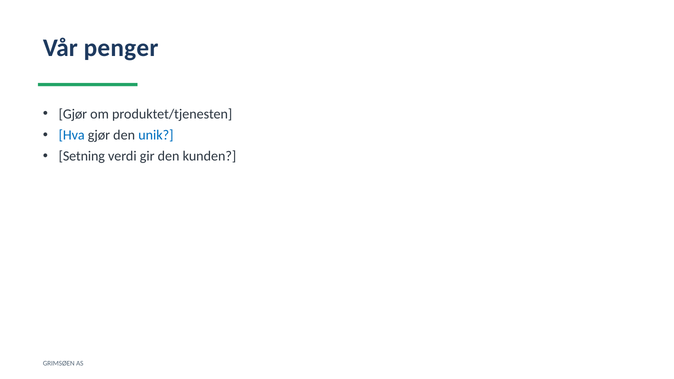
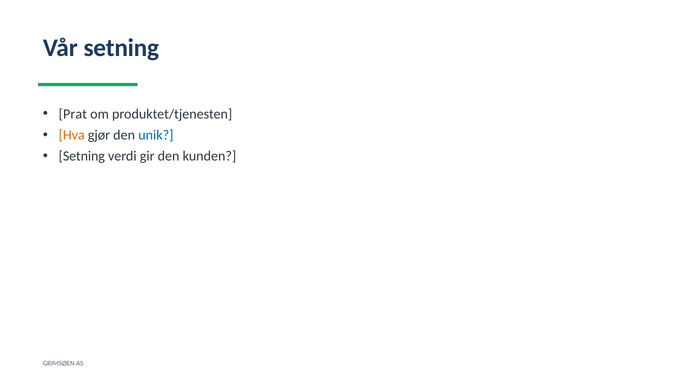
Vår penger: penger -> setning (121, 48)
Gjør: Gjør -> Prat (73, 114)
Hva colour: blue -> orange (72, 135)
